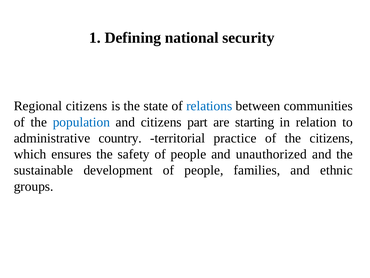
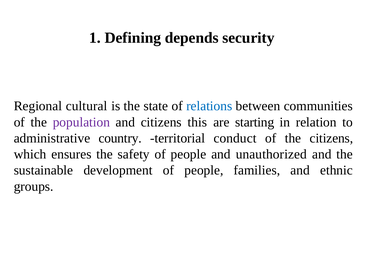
national: national -> depends (192, 38)
Regional citizens: citizens -> cultural (87, 106)
population colour: blue -> purple (81, 122)
part: part -> this (197, 122)
practice: practice -> conduct (235, 138)
